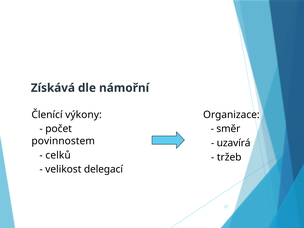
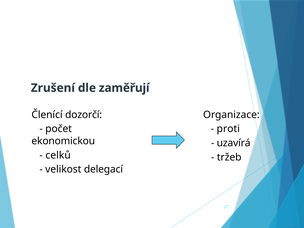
Získává: Získává -> Zrušení (53, 88)
námořní: námořní -> zaměřují (124, 88)
výkony: výkony -> dozorčí (84, 115)
směr: směr -> proti (228, 129)
povinnostem: povinnostem -> ekonomickou (63, 141)
